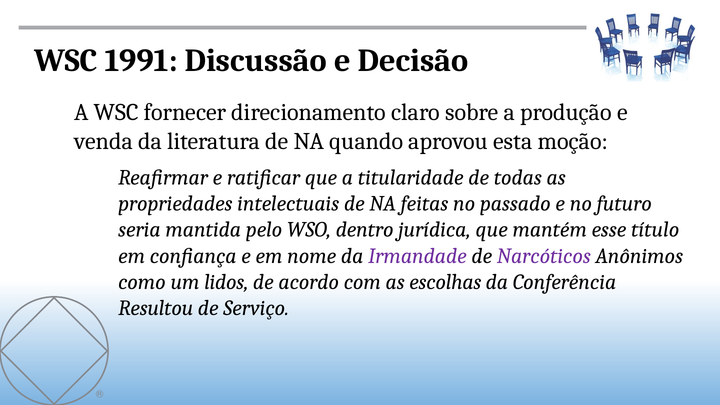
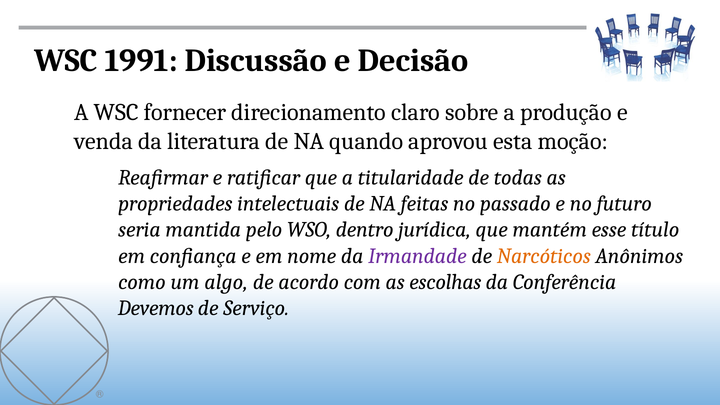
Narcóticos colour: purple -> orange (544, 256)
lidos: lidos -> algo (226, 282)
Resultou: Resultou -> Devemos (156, 308)
